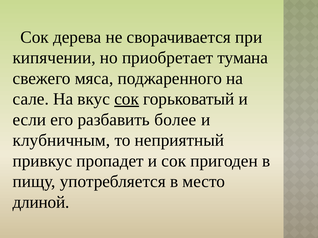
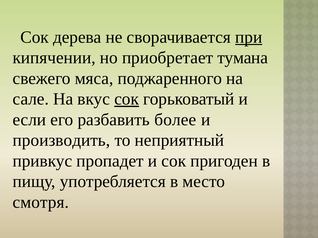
при underline: none -> present (249, 37)
клубничным: клубничным -> производить (61, 141)
длиной: длиной -> смотря (41, 203)
